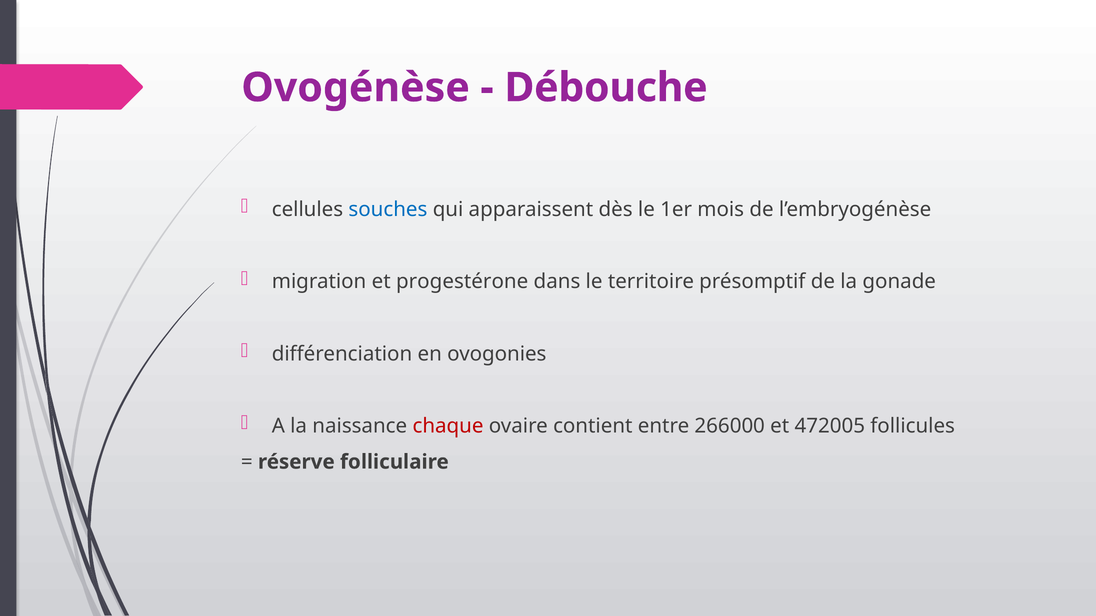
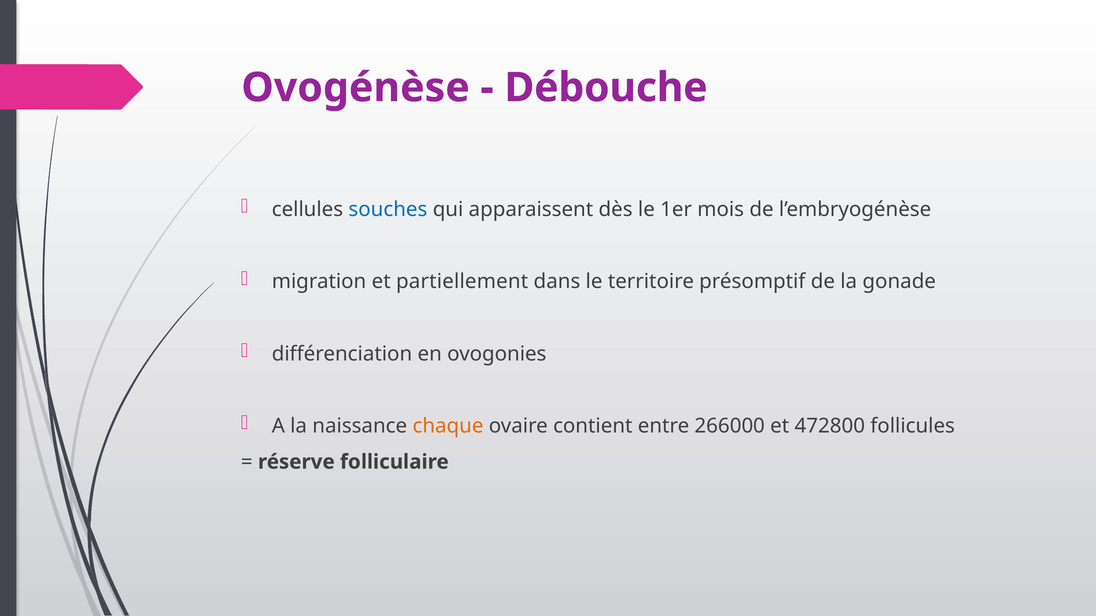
progestérone: progestérone -> partiellement (462, 282)
chaque colour: red -> orange (448, 426)
472005: 472005 -> 472800 (830, 426)
